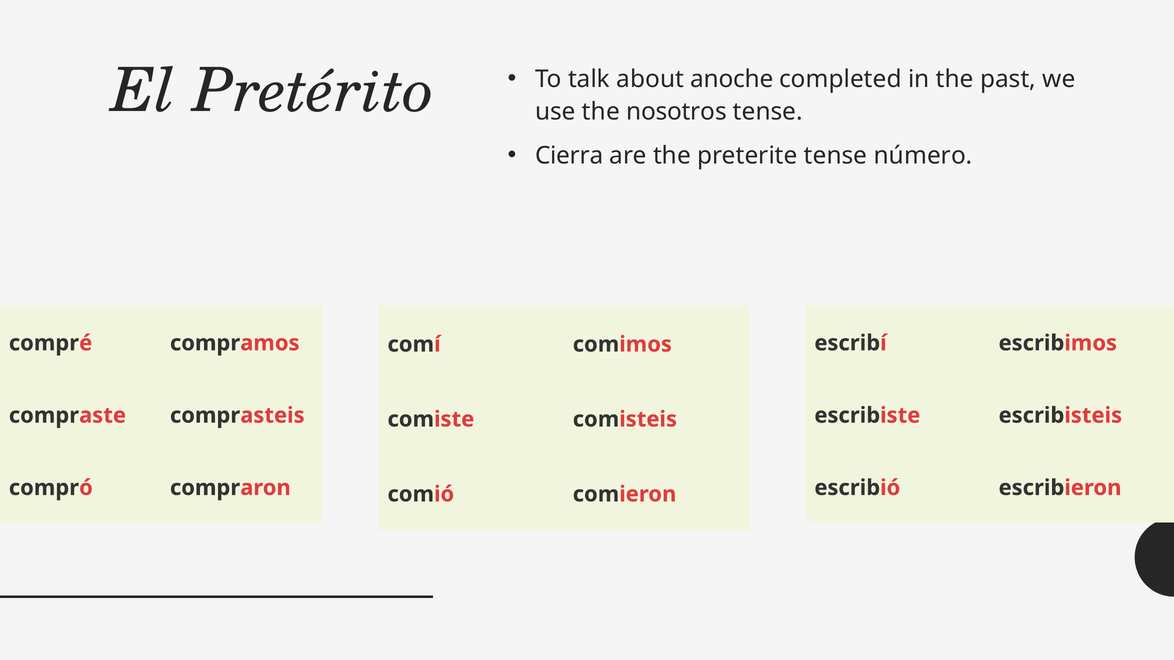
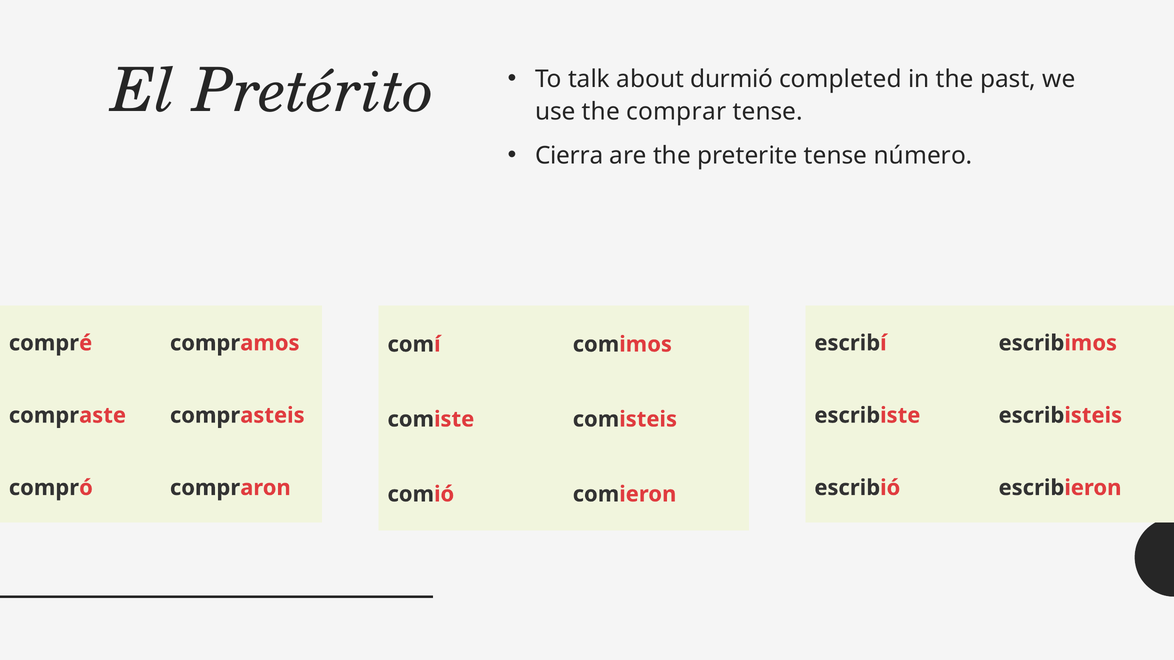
anoche: anoche -> durmió (732, 79)
nosotros: nosotros -> comprar (676, 112)
